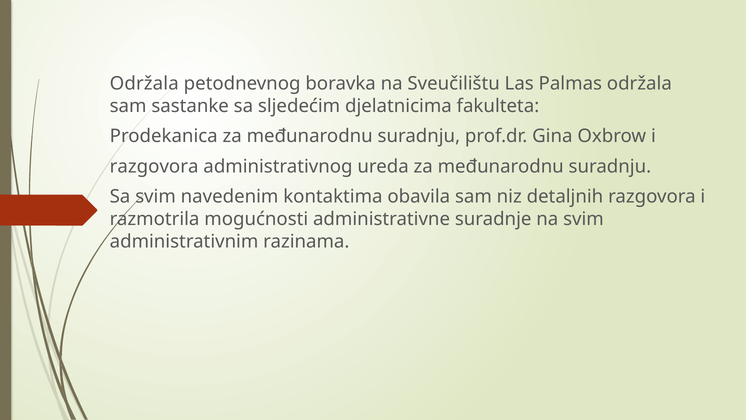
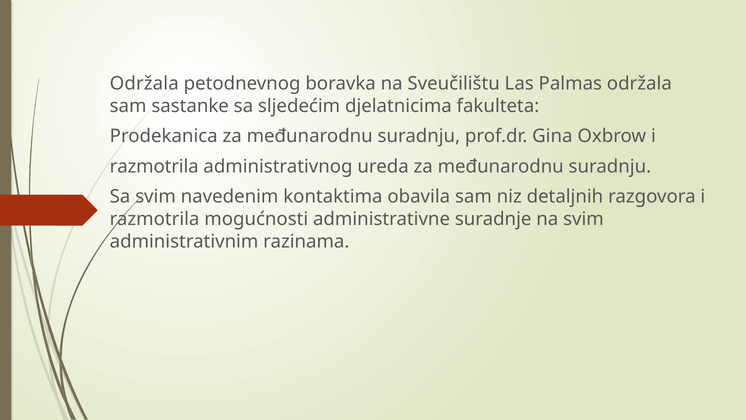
razgovora: razgovora -> razmotrila (154, 166)
